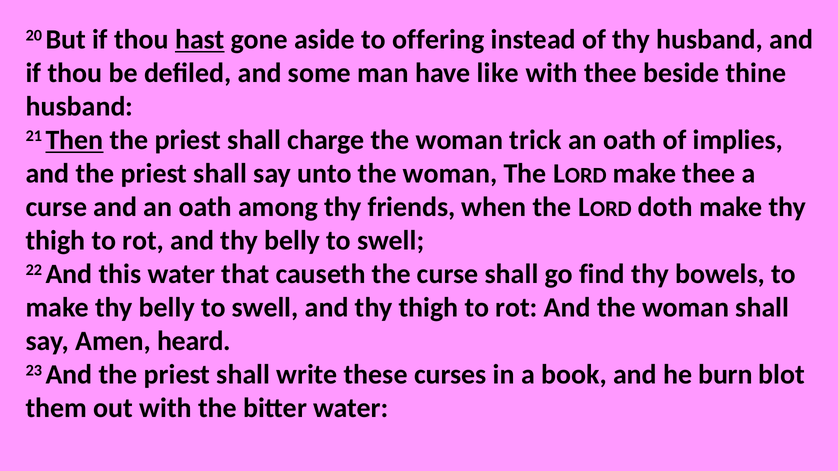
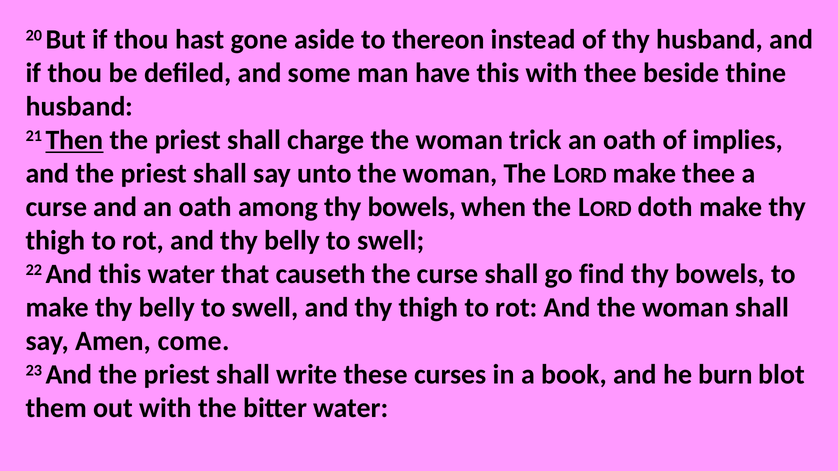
hast underline: present -> none (200, 40)
offering: offering -> thereon (438, 40)
have like: like -> this (498, 73)
among thy friends: friends -> bowels (412, 207)
heard: heard -> come (194, 342)
